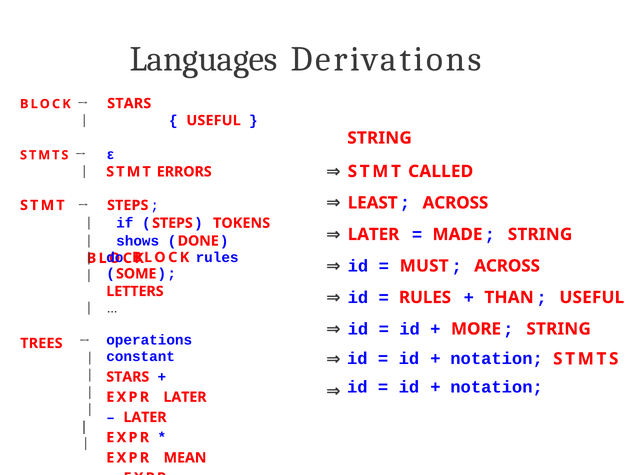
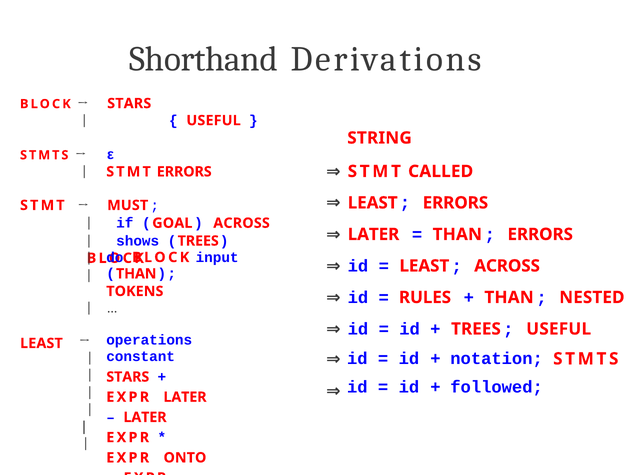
Languages: Languages -> Shorthand (204, 59)
ACROSS: ACROSS -> ERRORS (455, 203)
STEPS: STEPS -> MUST (128, 205)
STEPS: STEPS -> GOAL (172, 223)
TOKENS: TOKENS -> ACROSS (242, 223)
MADE: MADE -> THAN (457, 234)
STRING: STRING -> ERRORS (540, 234)
DONE: DONE -> TREES (198, 241)
BLOCK rules: rules -> input (217, 257)
MUST: MUST -> LEAST (424, 266)
SOME: SOME -> THAN (136, 274)
LETTERS: LETTERS -> TOKENS (135, 291)
USEFUL: USEFUL -> NESTED (592, 297)
MORE: MORE -> TREES (476, 329)
STRING: STRING -> USEFUL (559, 329)
TREES: TREES -> LEAST (41, 343)
notation: notation -> followed (497, 387)
MEAN: MEAN -> ONTO (185, 458)
